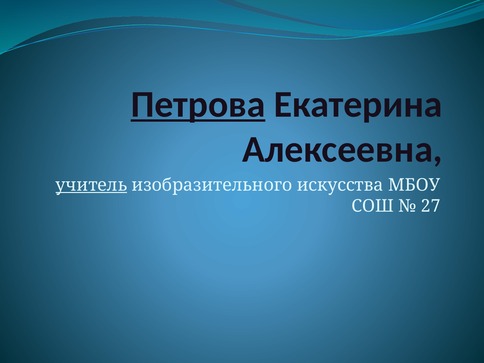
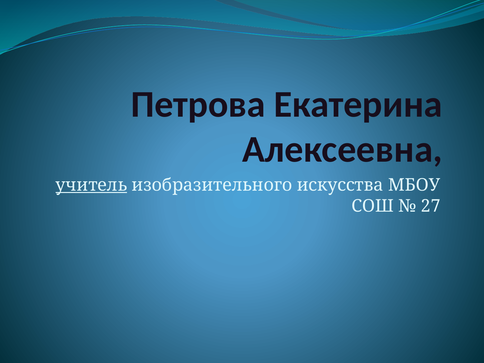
Петрова underline: present -> none (198, 104)
